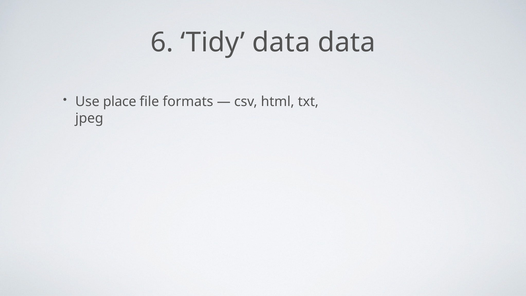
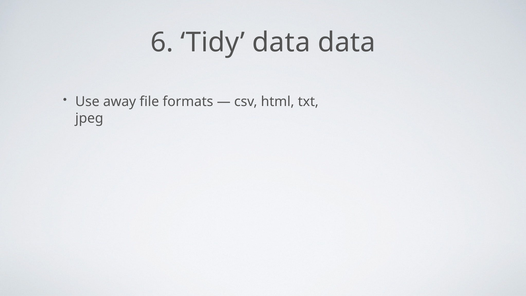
place: place -> away (120, 102)
